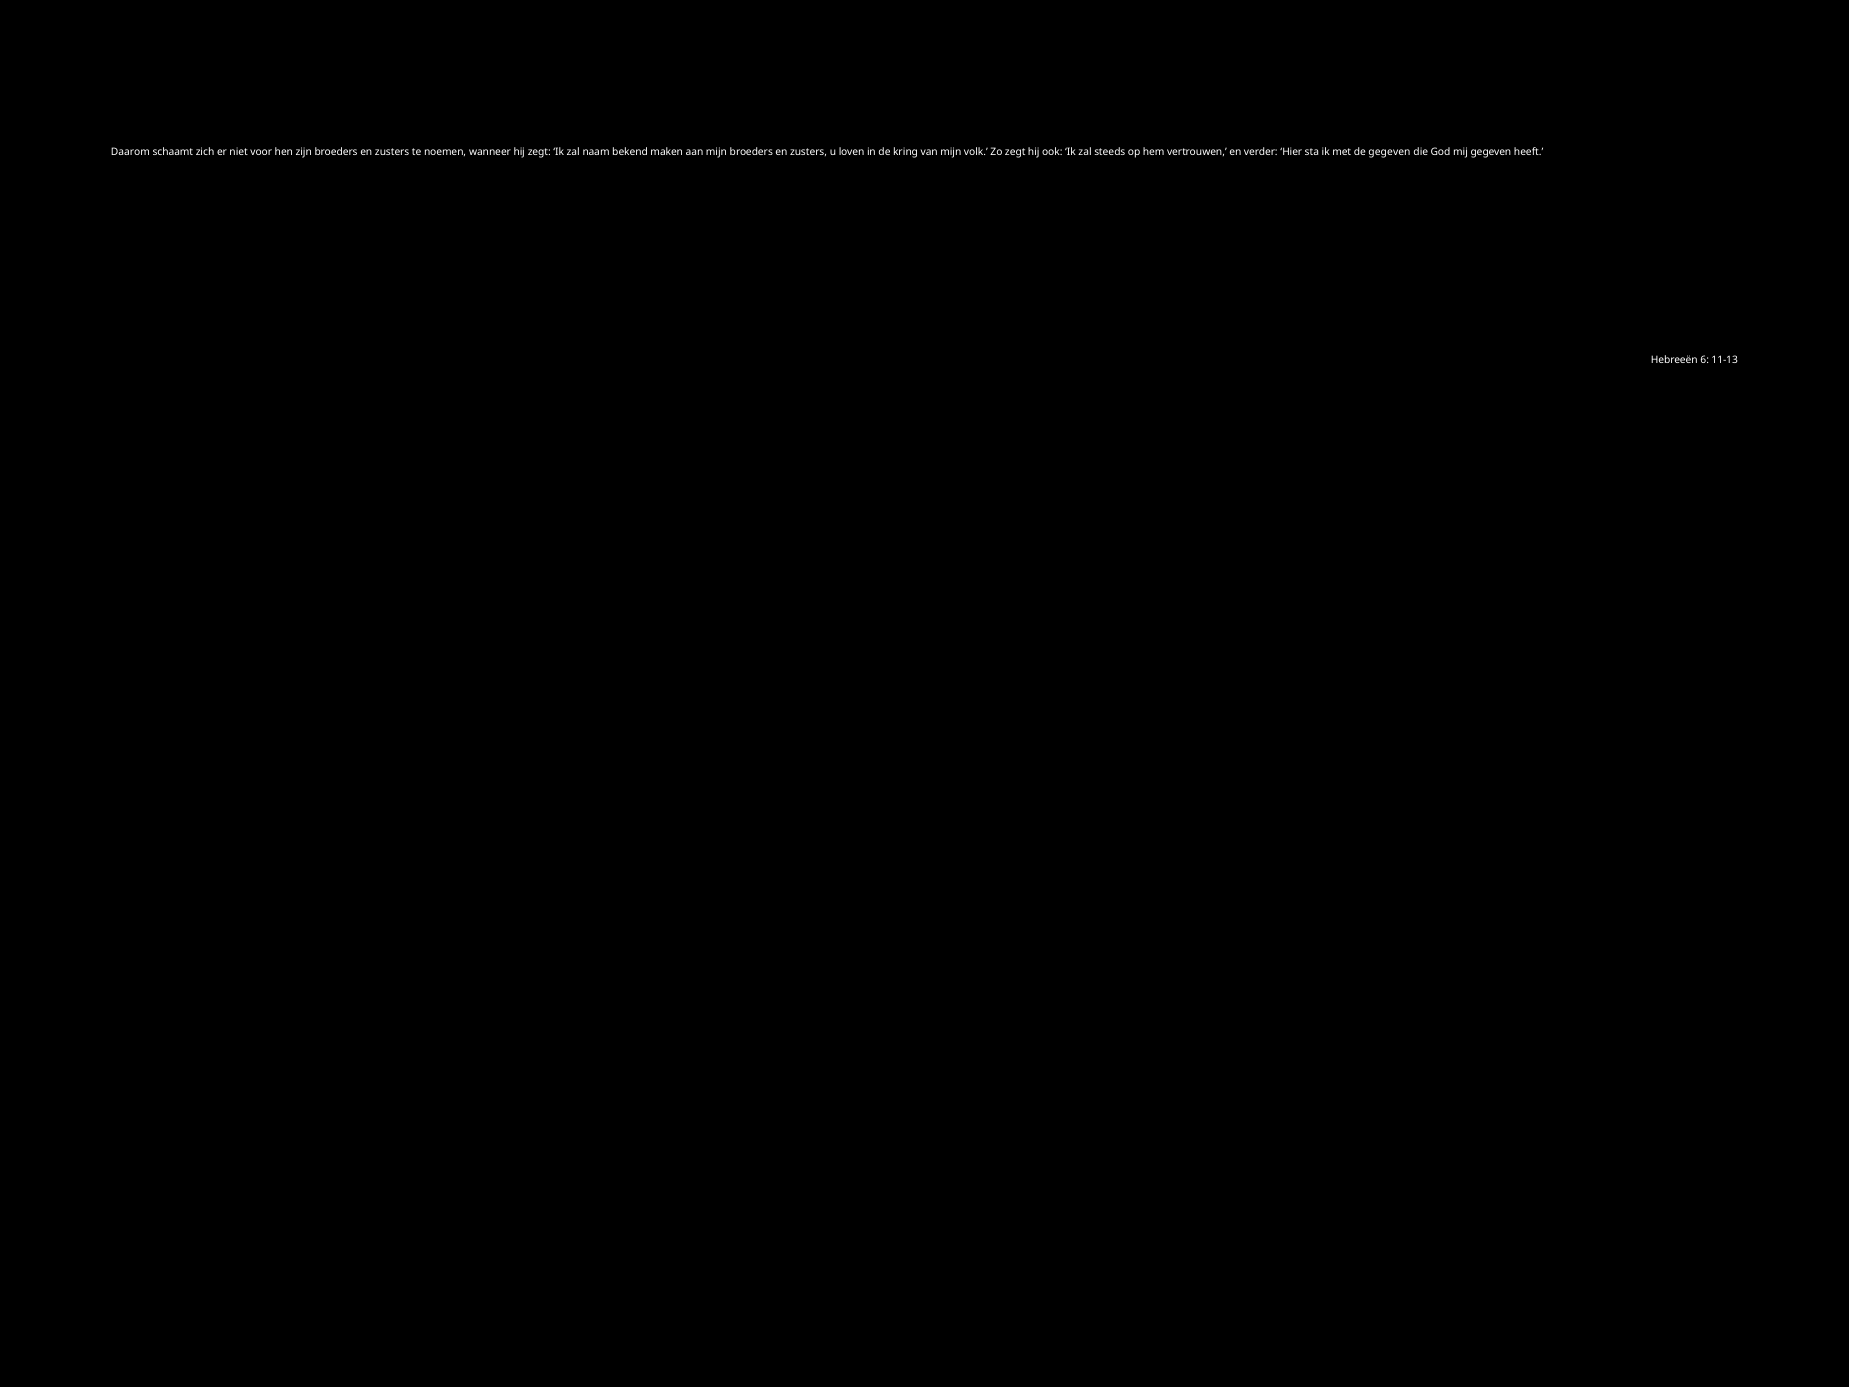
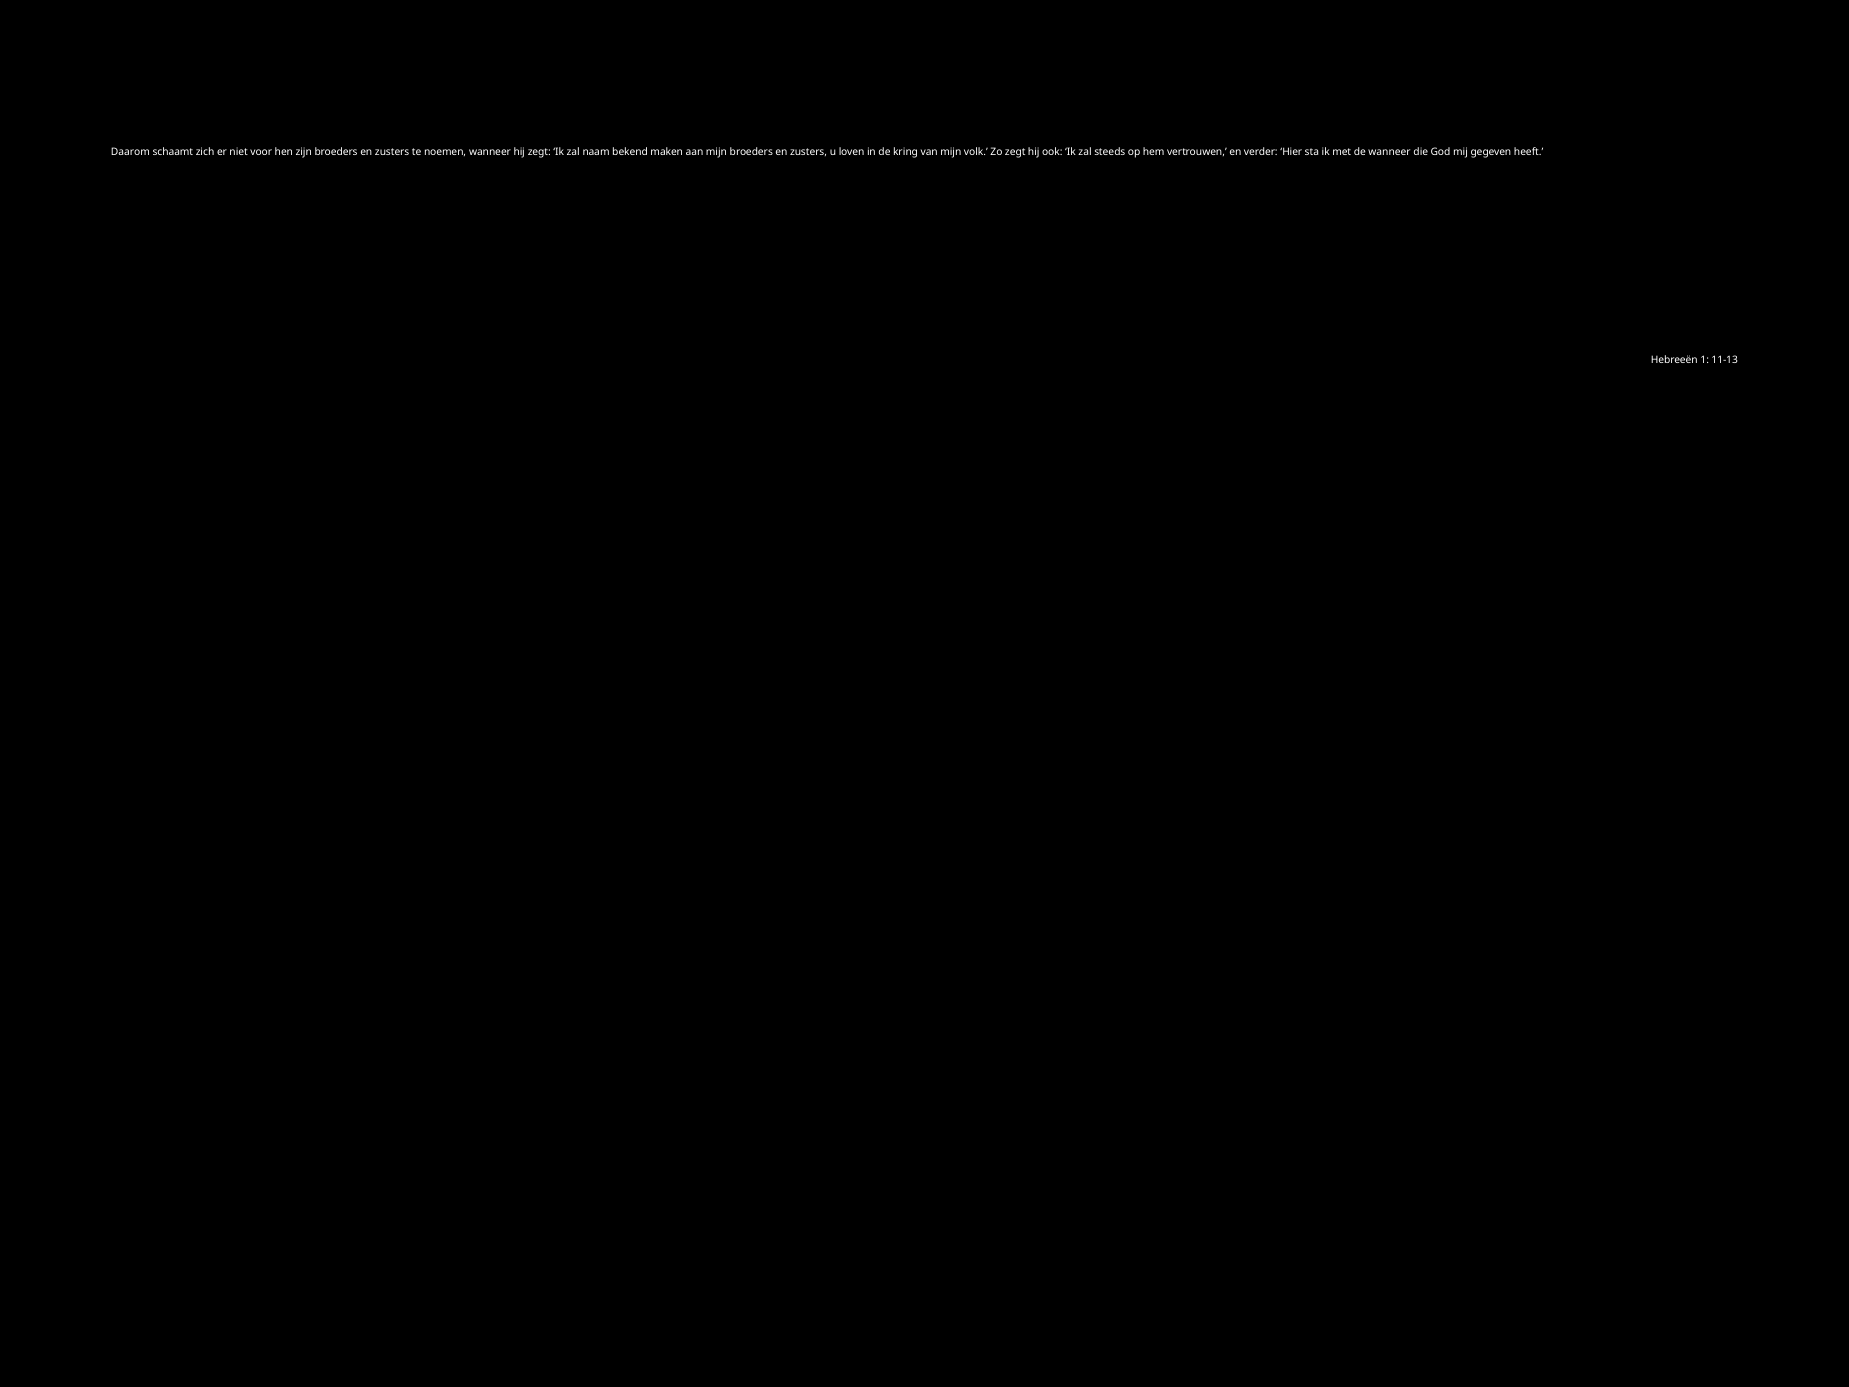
de gegeven: gegeven -> wanneer (1390, 152)
6: 6 -> 1 (1705, 360)
